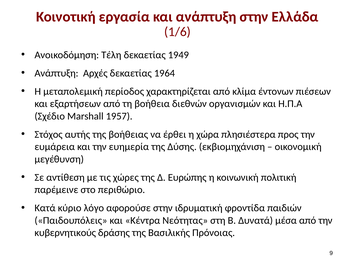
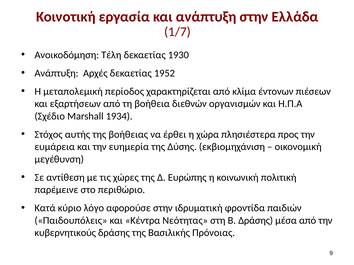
1/6: 1/6 -> 1/7 (177, 32)
1949: 1949 -> 1930 (178, 55)
1964: 1964 -> 1952 (165, 73)
1957: 1957 -> 1934 (119, 116)
Β Δυνατά: Δυνατά -> Δράσης (256, 221)
